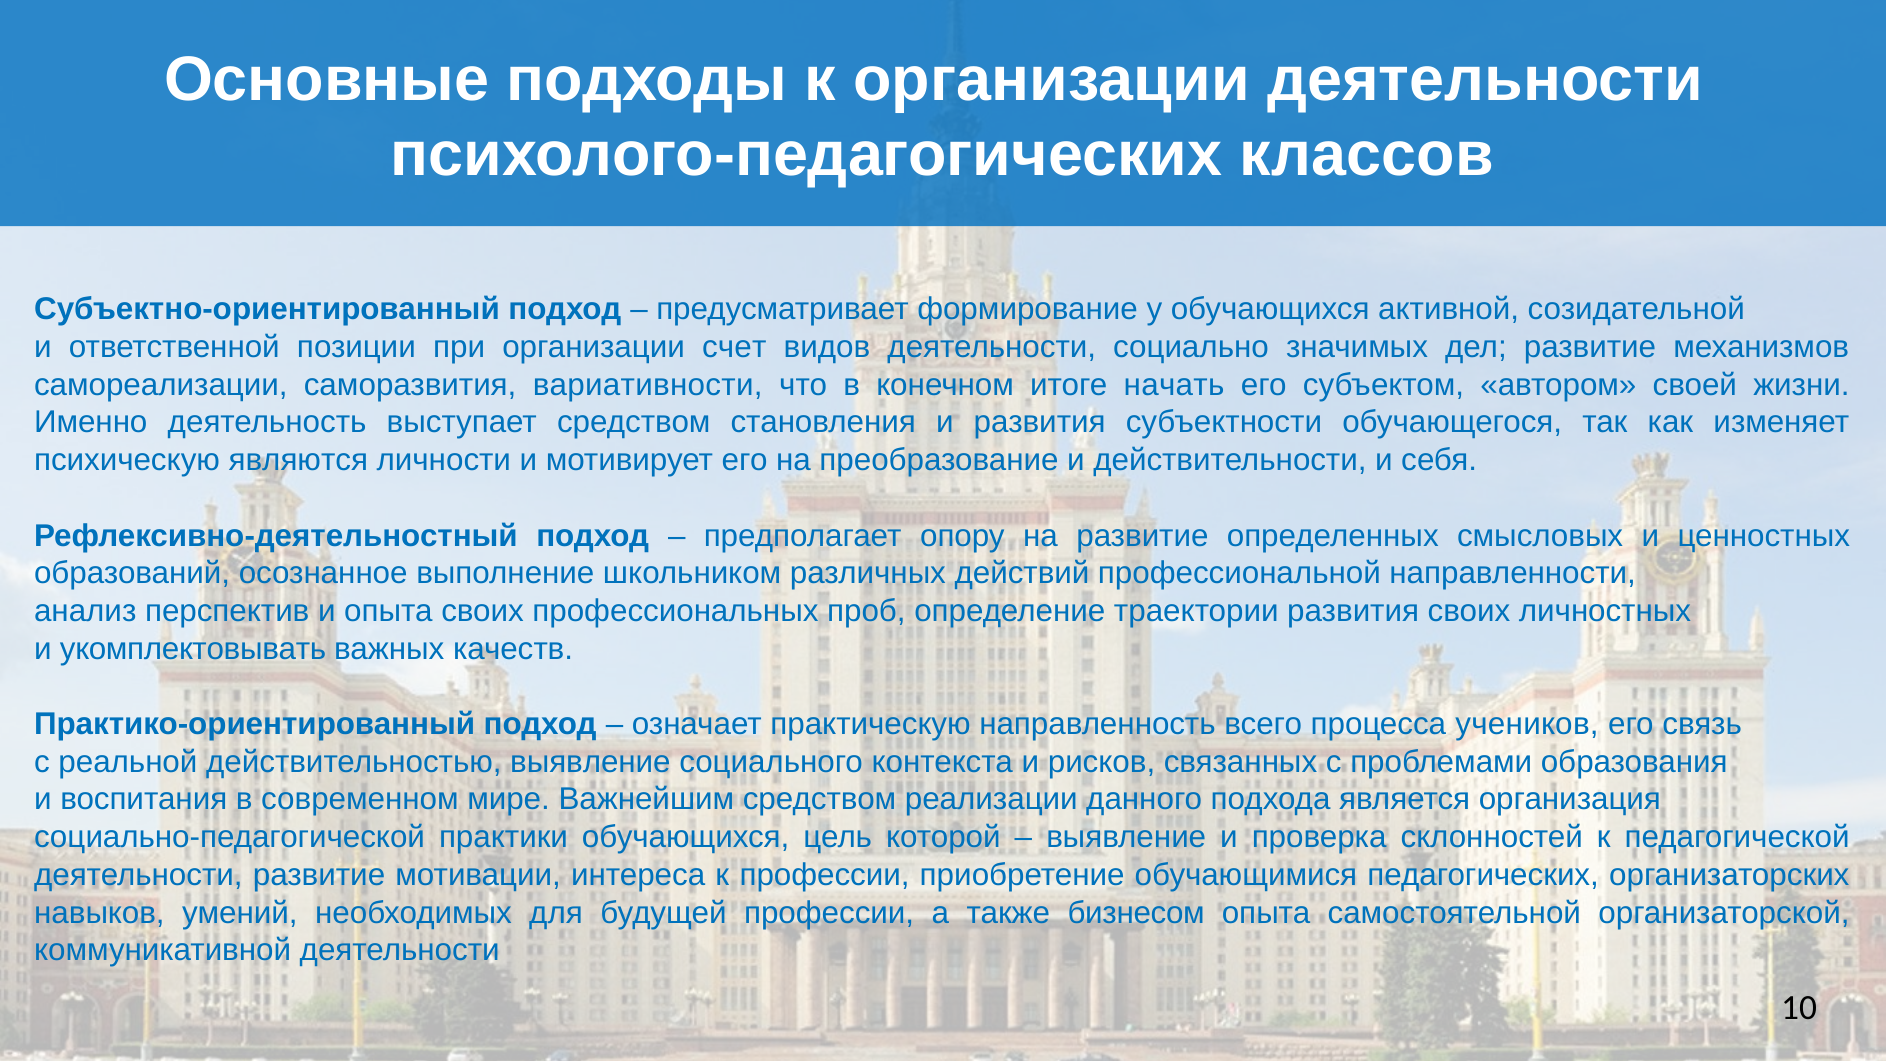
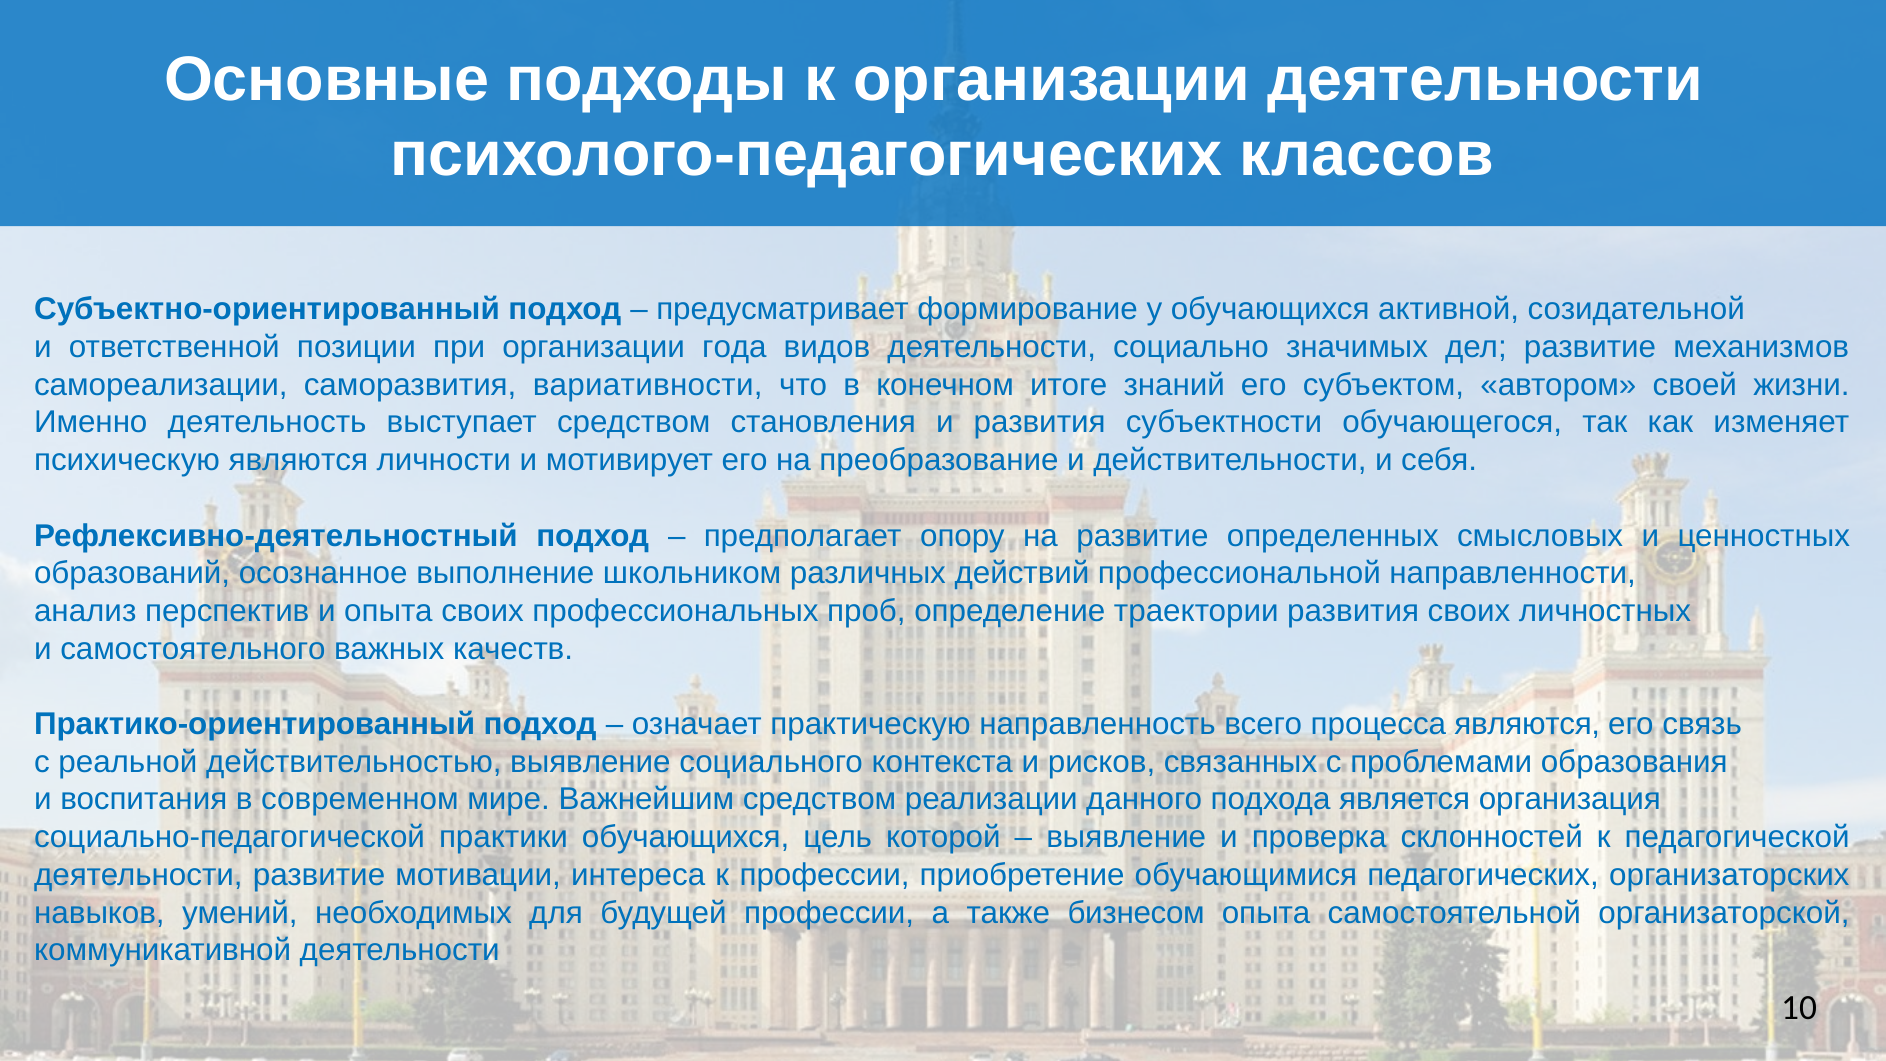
счет: счет -> года (734, 347)
начать: начать -> знаний (1174, 385)
укомплектовывать: укомплектовывать -> самостоятельного (193, 649)
процесса учеников: учеников -> являются (1527, 724)
